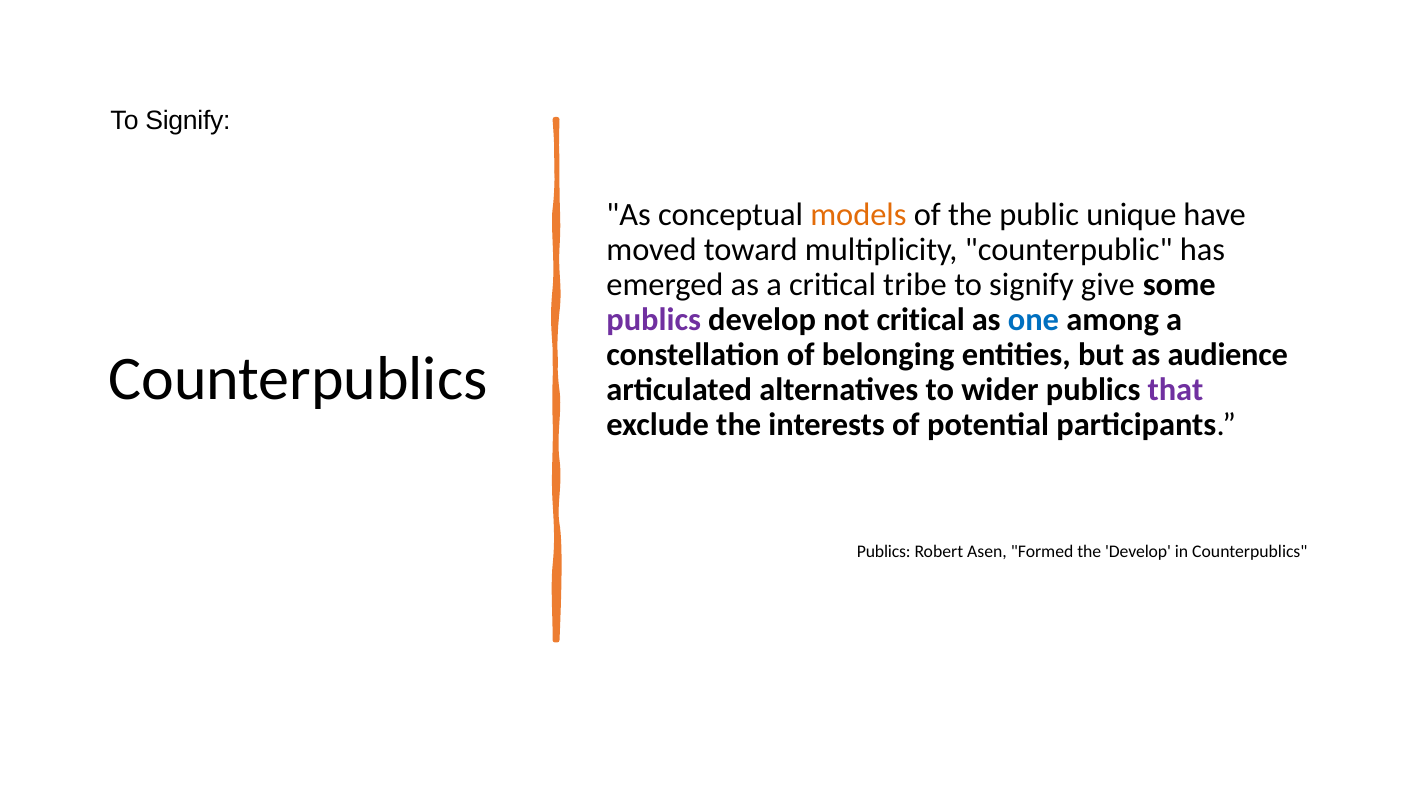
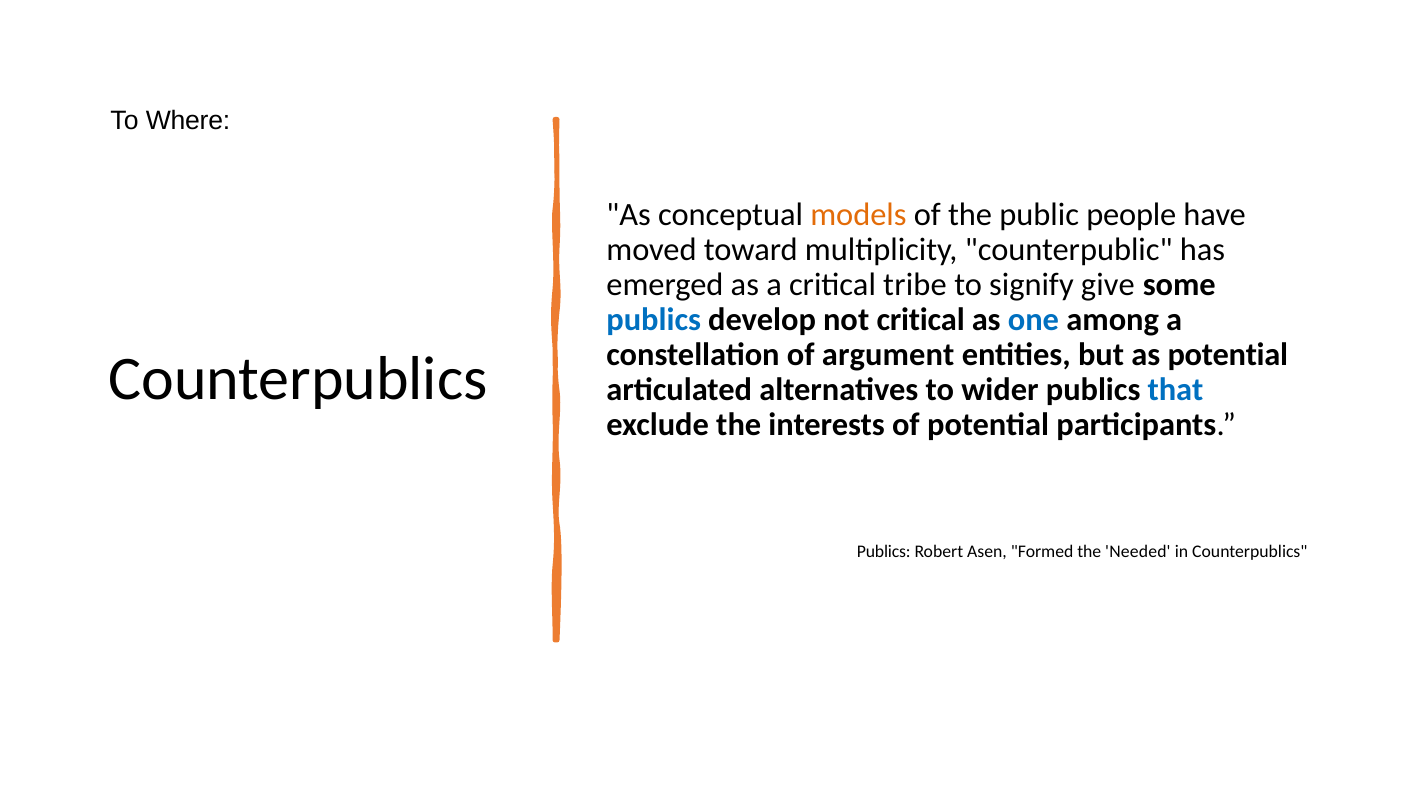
Signify: Signify -> Where (188, 121)
unique: unique -> people (1131, 215)
publics colour: purple -> blue (654, 320)
belonging: belonging -> argument (888, 355)
as audience: audience -> potential (1228, 355)
that colour: purple -> blue (1176, 390)
the Develop: Develop -> Needed (1138, 552)
